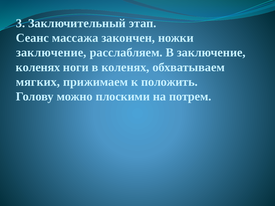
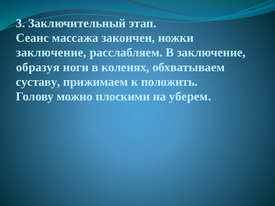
коленях: коленях -> образуя (38, 67)
мягких: мягких -> суставу (38, 82)
потрем: потрем -> уберем (190, 97)
